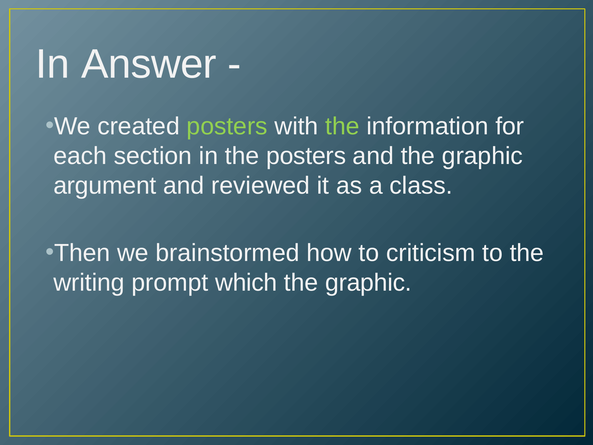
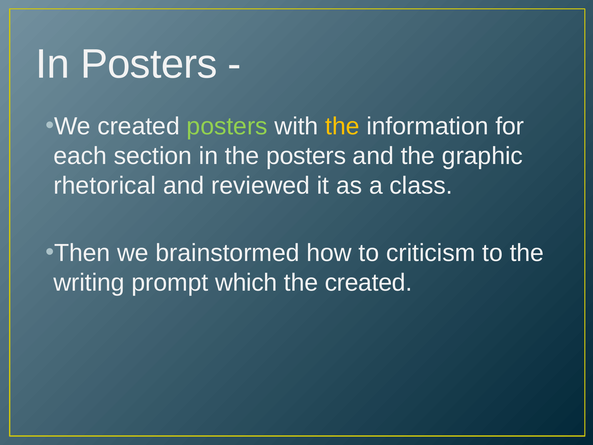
In Answer: Answer -> Posters (149, 64)
the colour: light green -> yellow (342, 126)
argument: argument -> rhetorical (105, 186)
graphic: graphic -> created (368, 282)
